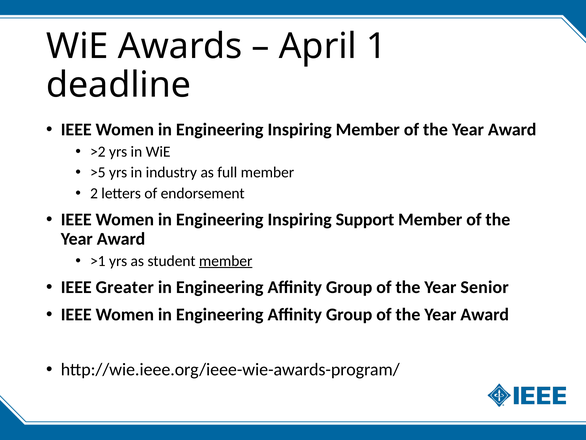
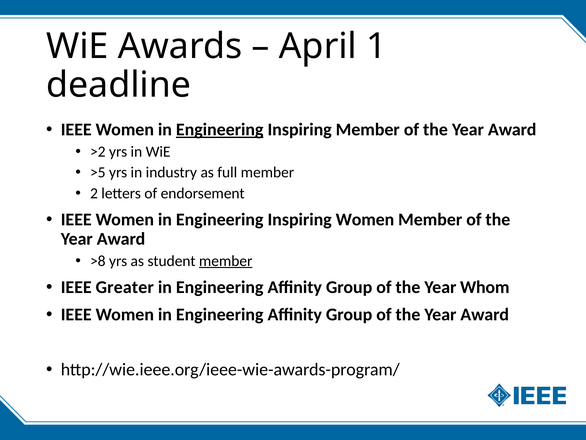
Engineering underline: none -> present (220, 129)
Inspiring Support: Support -> Women (365, 219)
>1: >1 -> >8 (98, 261)
Senior: Senior -> Whom (485, 287)
